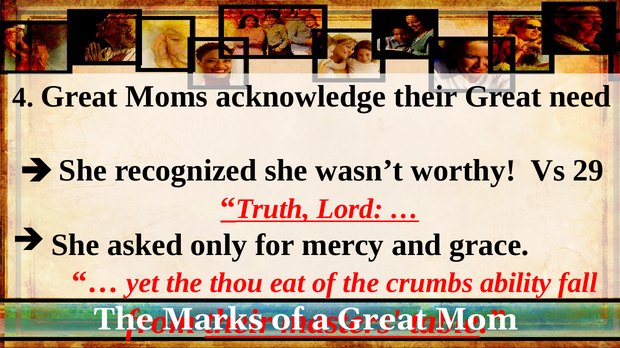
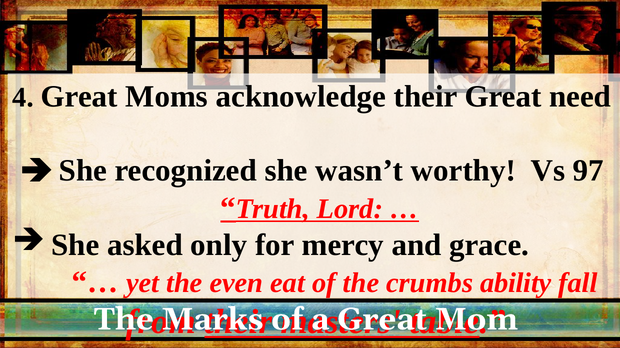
29: 29 -> 97 (588, 171)
thou: thou -> even (236, 284)
